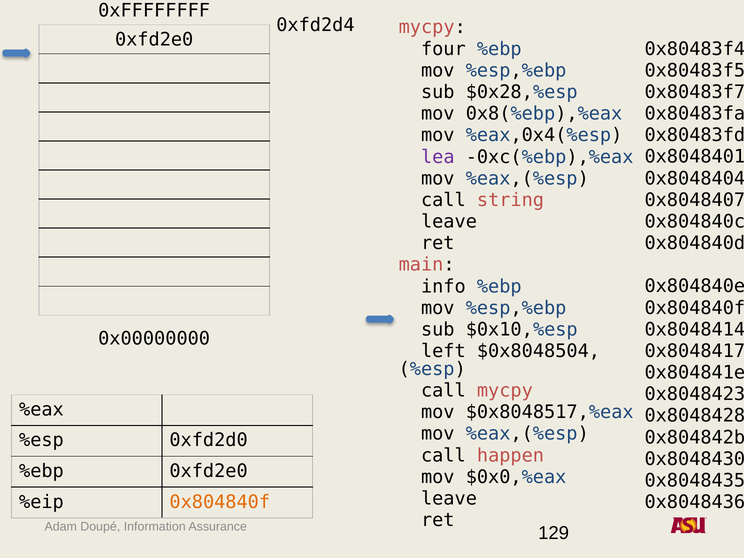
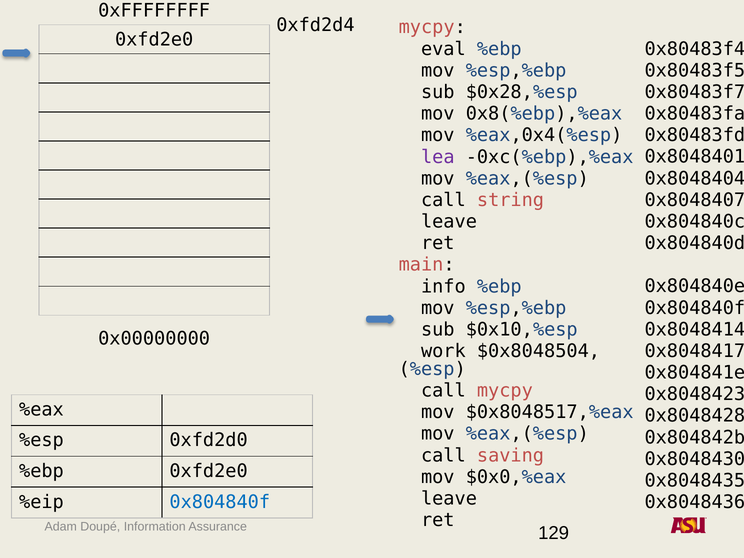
four: four -> eval (443, 49)
left: left -> work (443, 351)
happen: happen -> saving (511, 455)
0x804840f colour: orange -> blue (220, 502)
